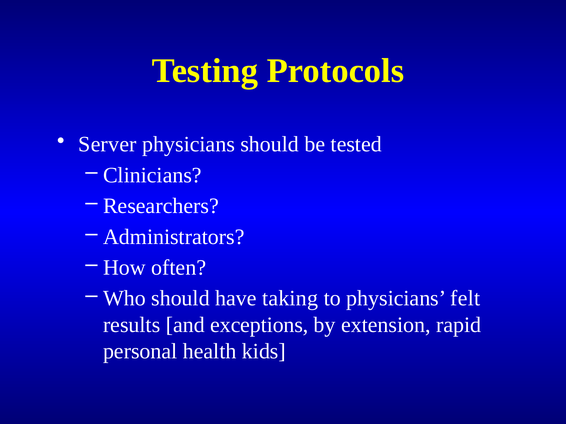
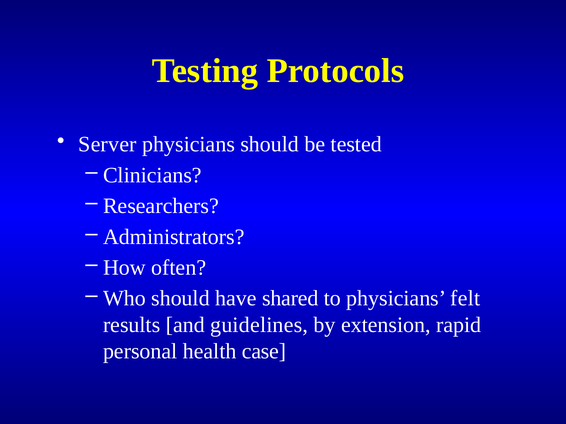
taking: taking -> shared (290, 299)
exceptions: exceptions -> guidelines (259, 325)
kids: kids -> case (264, 352)
